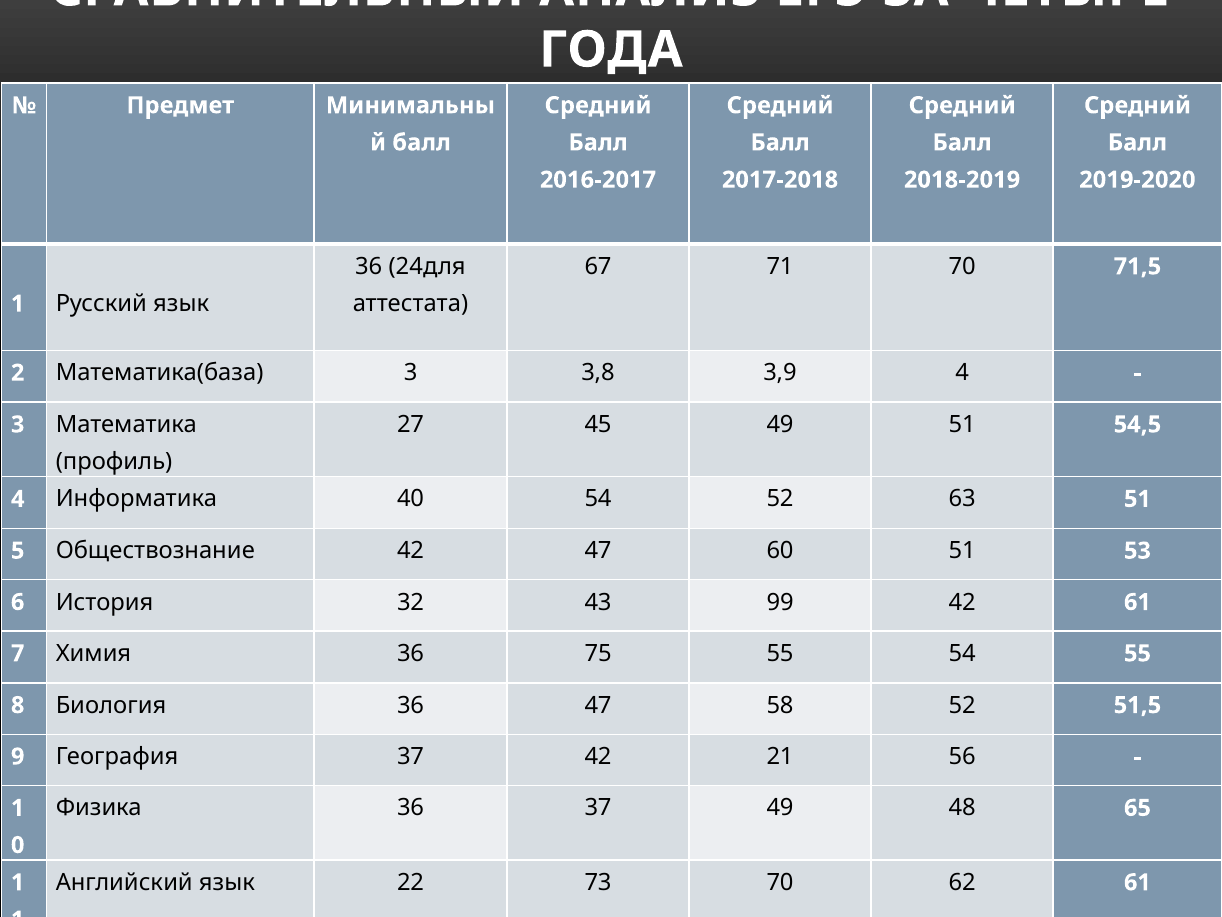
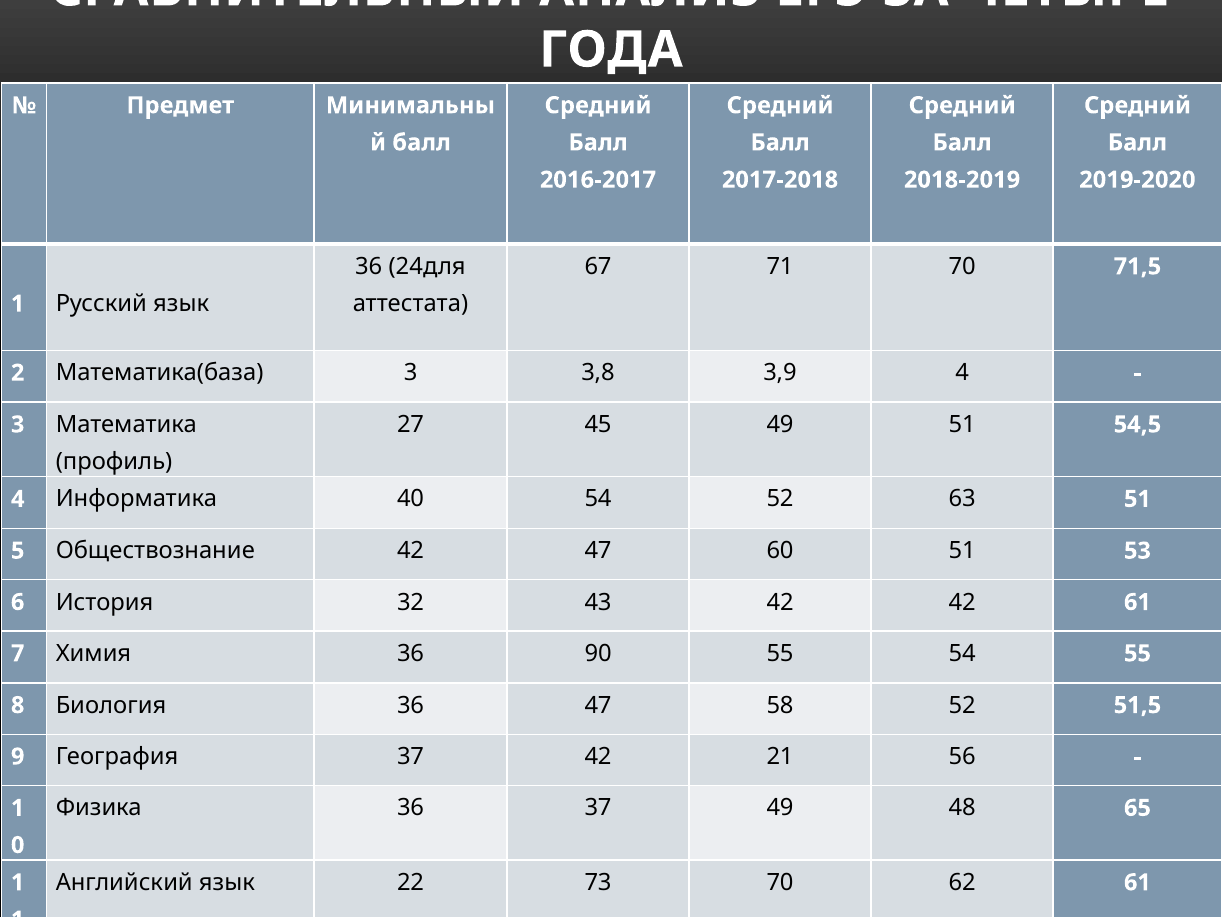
43 99: 99 -> 42 (780, 602)
75: 75 -> 90 (598, 653)
